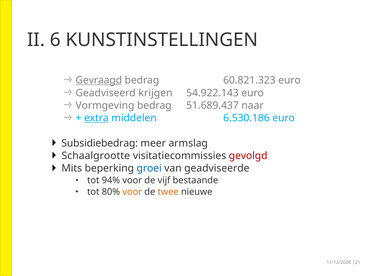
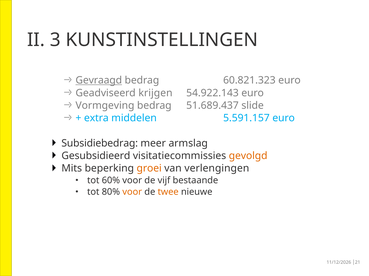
6: 6 -> 3 (55, 40)
naar: naar -> slide (253, 106)
extra underline: present -> none (96, 118)
6.530.186: 6.530.186 -> 5.591.157 (246, 118)
Schaalgrootte: Schaalgrootte -> Gesubsidieerd (96, 156)
gevolgd colour: red -> orange (248, 156)
groei colour: blue -> orange (149, 169)
geadviseerde: geadviseerde -> verlengingen (217, 169)
94%: 94% -> 60% (111, 181)
